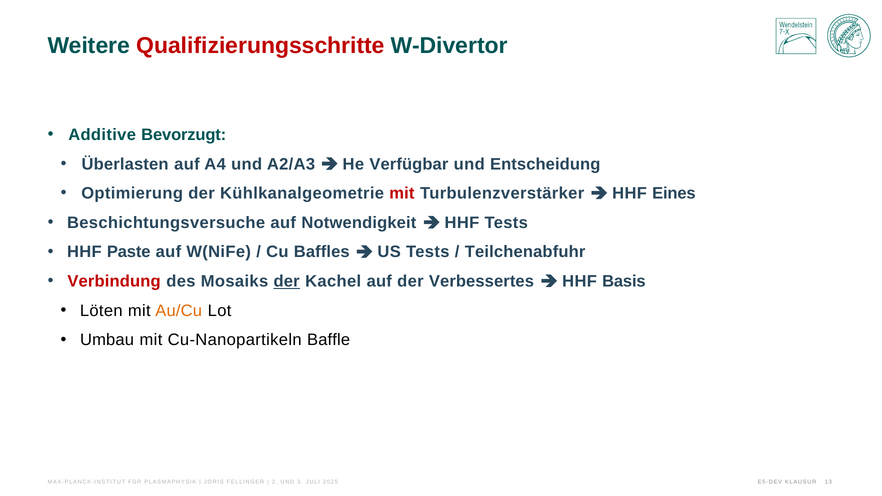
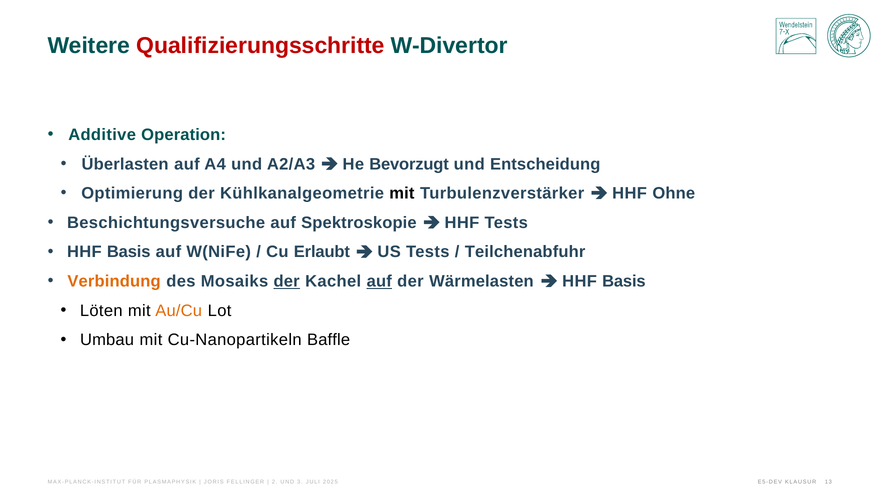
Bevorzugt: Bevorzugt -> Operation (184, 135)
Verfügbar: Verfügbar -> Bevorzugt (409, 164)
mit colour: red -> black (402, 193)
Eines: Eines -> Ohne (674, 193)
Notwendigkeit: Notwendigkeit -> Spektroskopie (359, 223)
Paste: Paste -> Basis (129, 252)
Baffles: Baffles -> Erlaubt (322, 252)
Verbindung colour: red -> orange (114, 281)
auf underline: none -> present (379, 281)
Verbessertes: Verbessertes -> Wärmelasten (481, 281)
